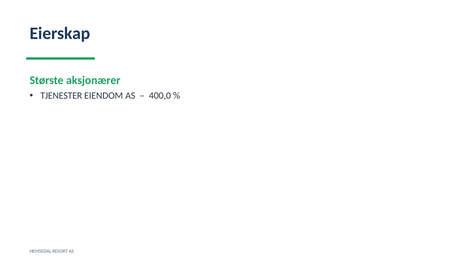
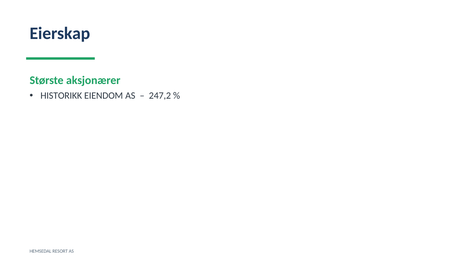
TJENESTER: TJENESTER -> HISTORIKK (61, 96)
400,0: 400,0 -> 247,2 (160, 96)
